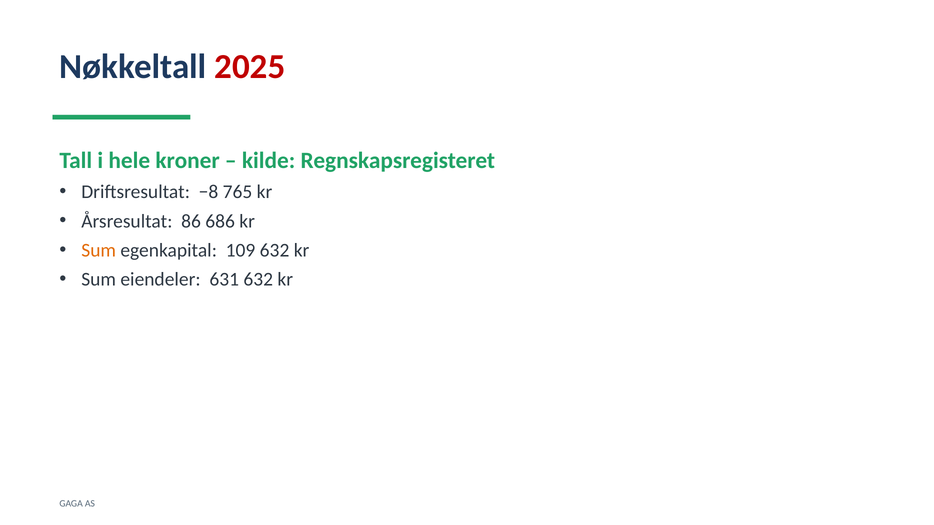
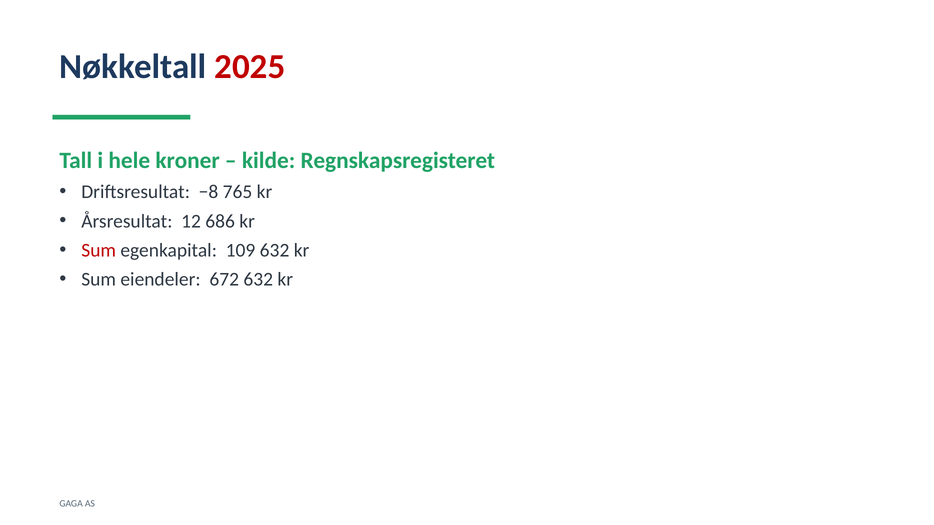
86: 86 -> 12 (191, 221)
Sum colour: orange -> red (99, 250)
631: 631 -> 672 (224, 280)
